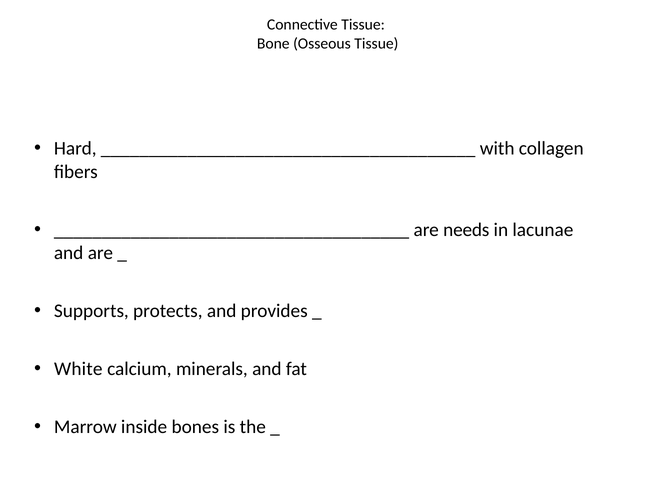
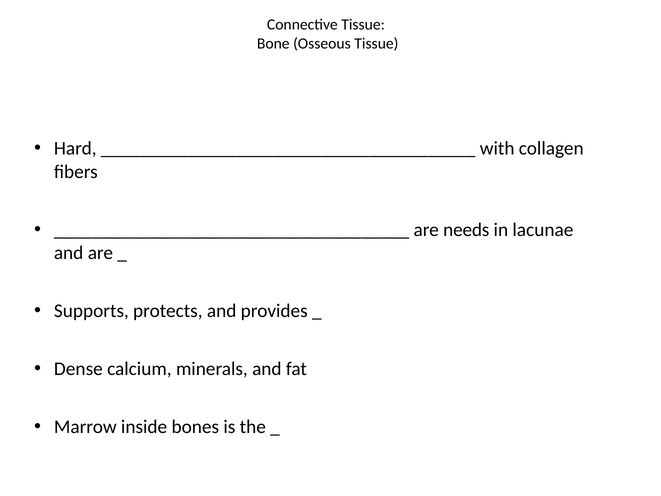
White: White -> Dense (78, 369)
